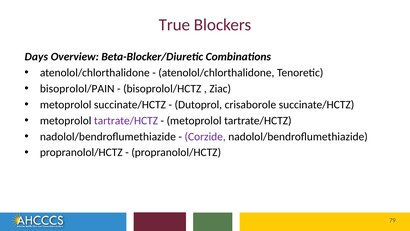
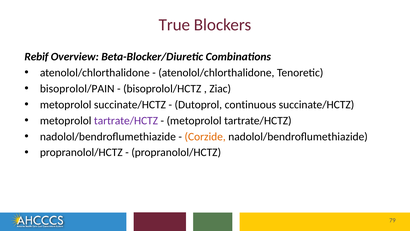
Days: Days -> Rebif (36, 57)
crisaborole: crisaborole -> continuous (250, 104)
Corzide colour: purple -> orange (205, 136)
